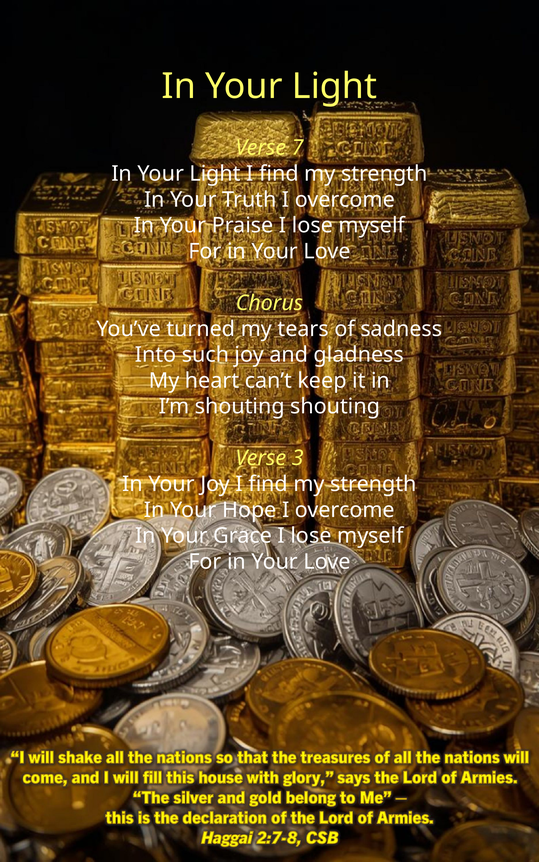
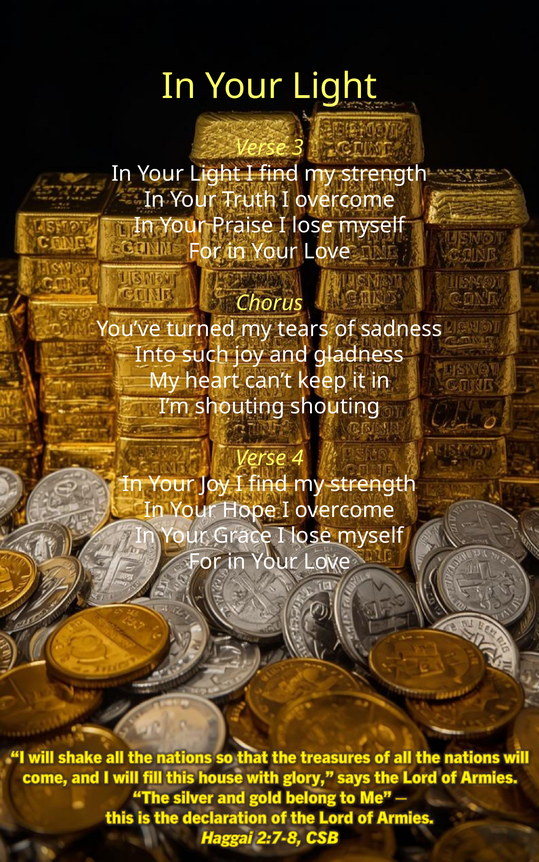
7: 7 -> 3 (298, 148)
3: 3 -> 4 (298, 458)
